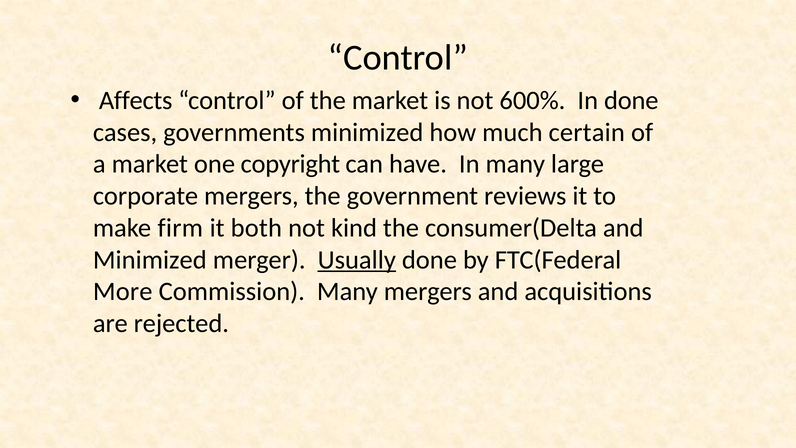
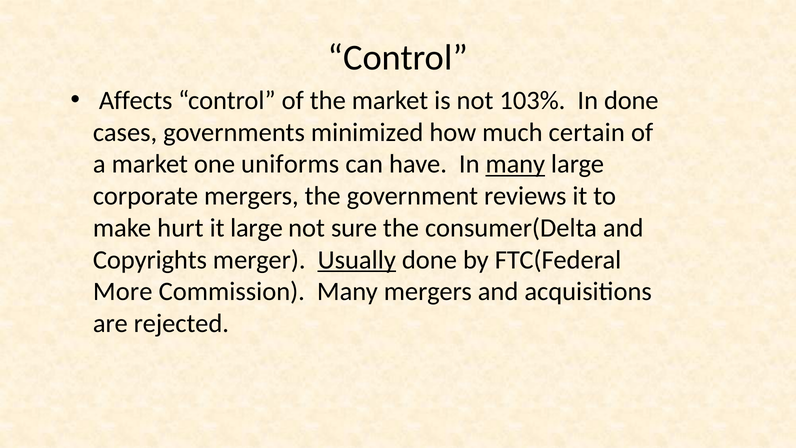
600%: 600% -> 103% (532, 100)
copyright: copyright -> uniforms (290, 164)
many underline: none -> present (515, 164)
firm: firm -> hurt (180, 228)
it both: both -> large (257, 228)
kind: kind -> sure (354, 228)
Minimized: Minimized -> Copyrights (150, 260)
